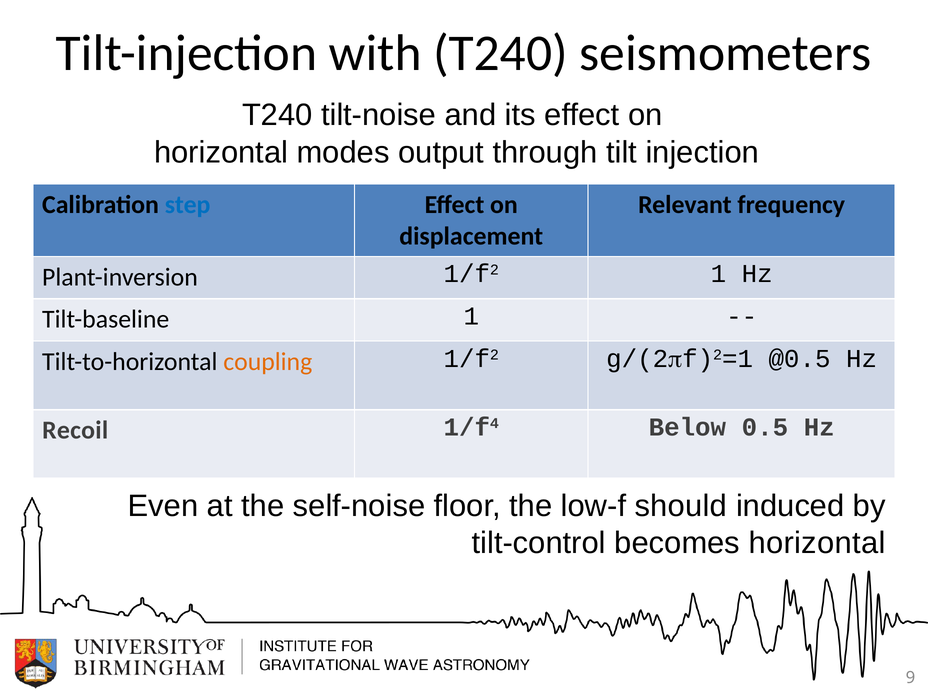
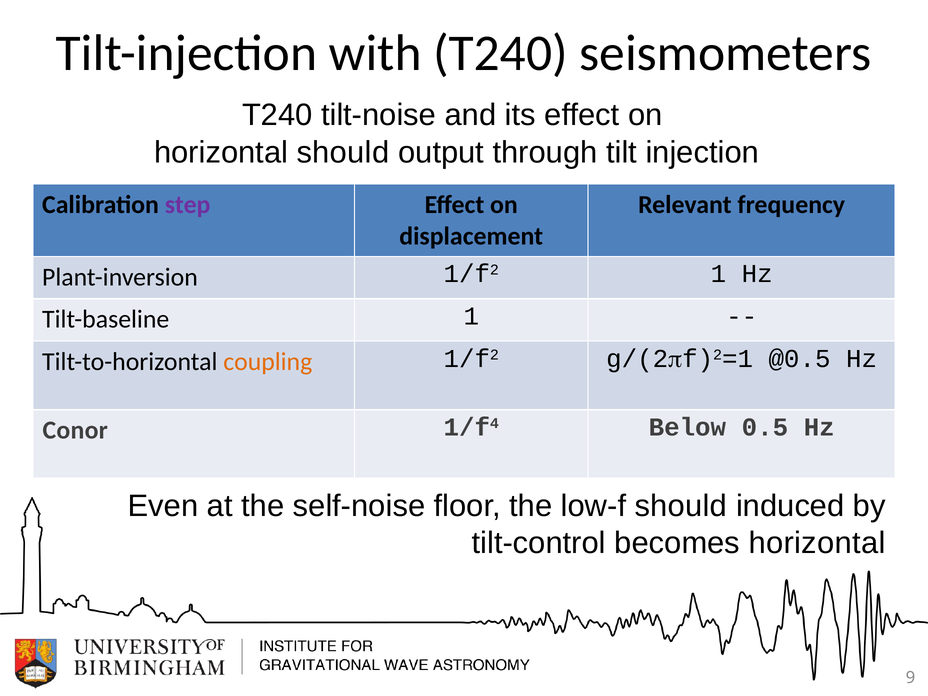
horizontal modes: modes -> should (343, 152)
step colour: blue -> purple (188, 205)
Recoil: Recoil -> Conor (75, 430)
